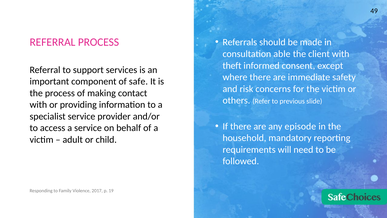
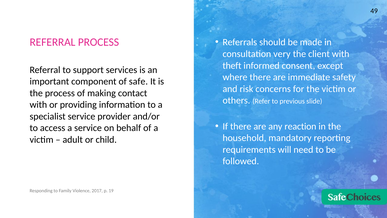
able: able -> very (282, 54)
episode: episode -> reaction (300, 126)
